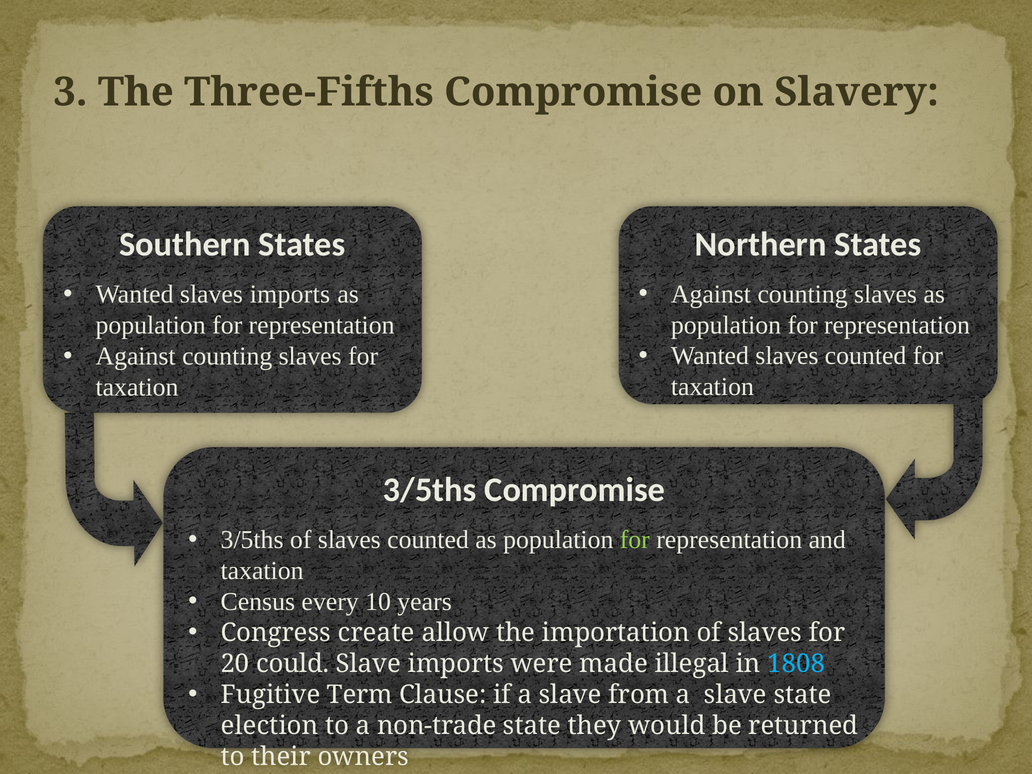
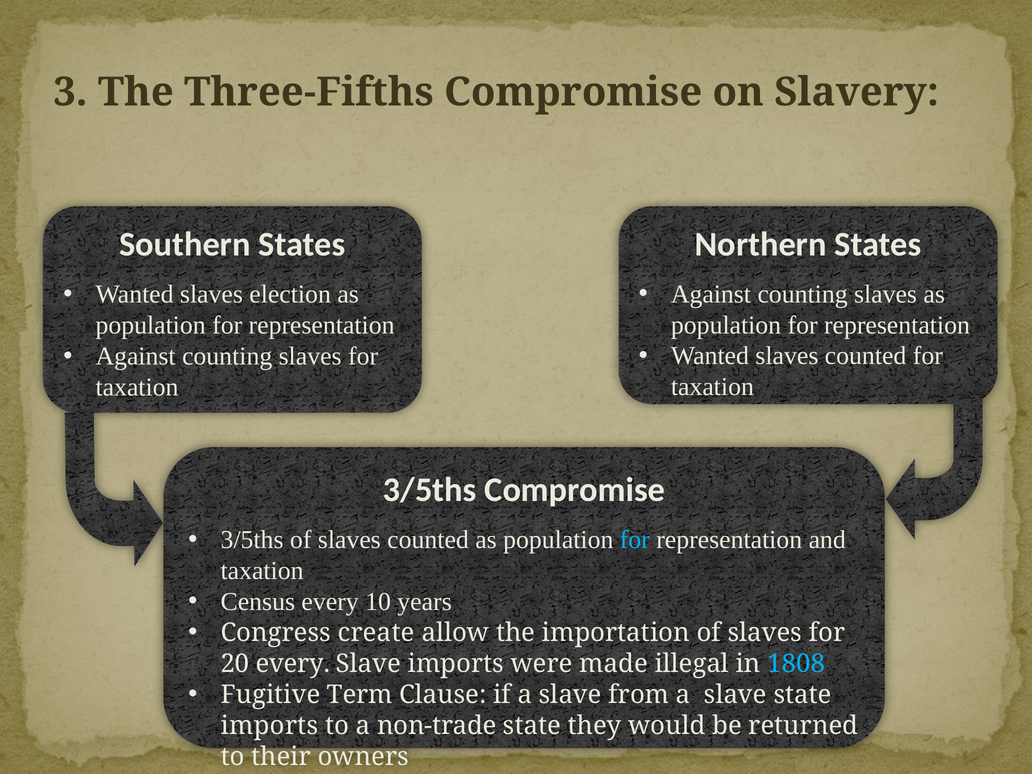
slaves imports: imports -> election (290, 294)
for colour: light green -> light blue (635, 540)
20 could: could -> every (293, 664)
election: election -> imports (270, 726)
